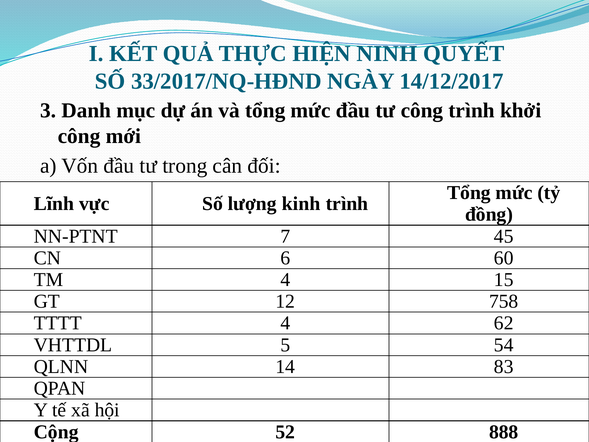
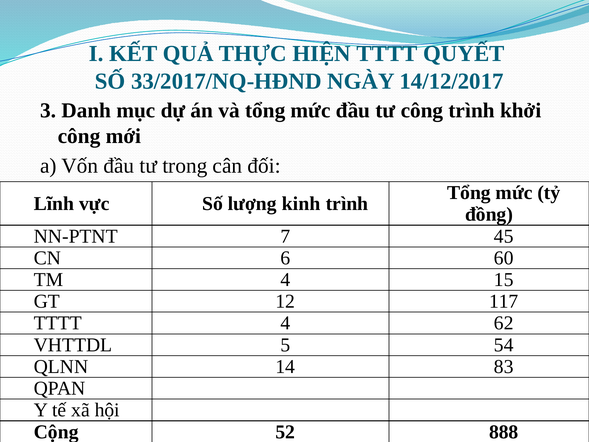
HIỆN NINH: NINH -> TTTT (387, 54)
758: 758 -> 117 (504, 301)
